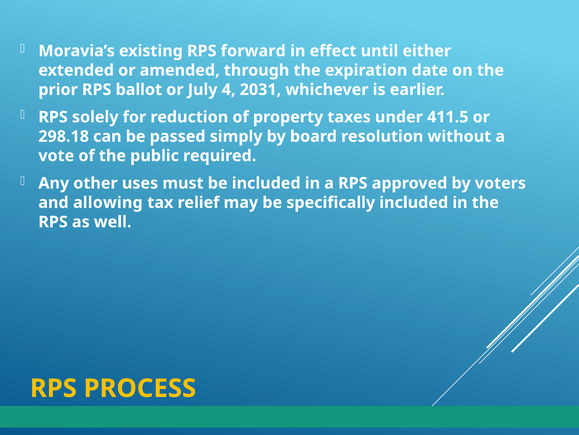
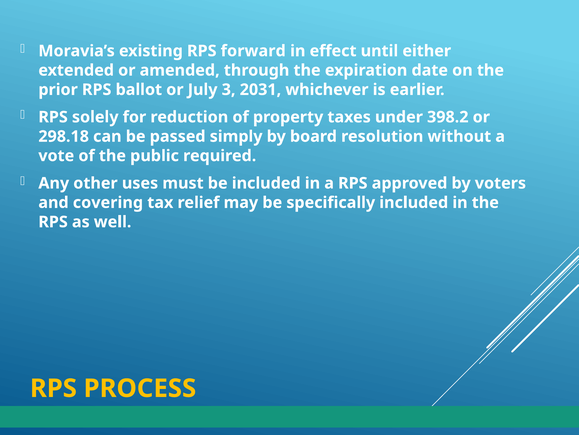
4: 4 -> 3 (229, 90)
411.5: 411.5 -> 398.2 (448, 117)
allowing: allowing -> covering (108, 202)
